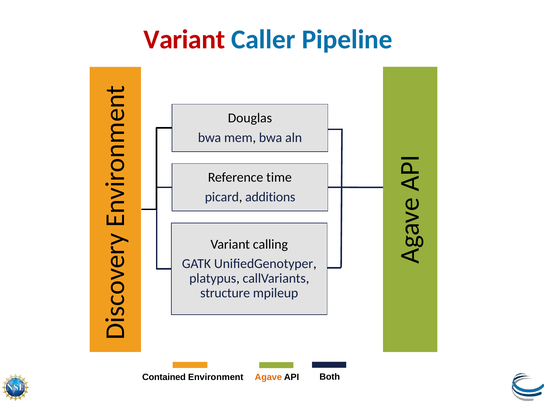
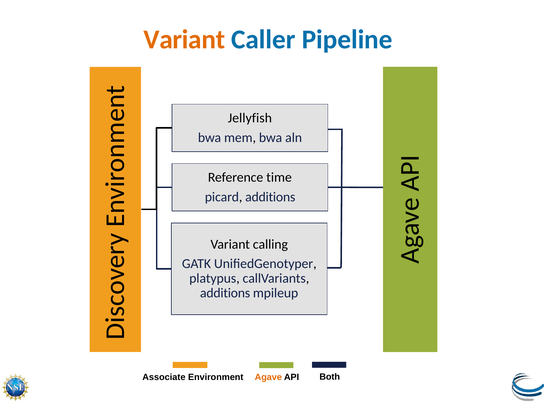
Variant colour: red -> orange (184, 39)
Douglas: Douglas -> Jellyfish (250, 118)
structure: structure -> additions (225, 293)
Contained: Contained -> Associate (164, 377)
